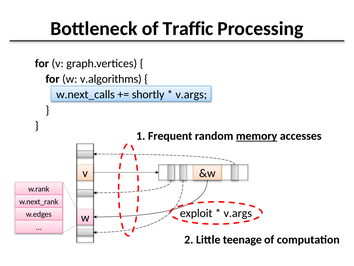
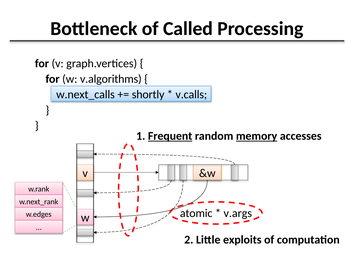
Traffic: Traffic -> Called (188, 29)
v.args: v.args -> v.calls (191, 94)
Frequent underline: none -> present (170, 136)
exploit: exploit -> atomic (196, 213)
teenage: teenage -> exploits (242, 239)
